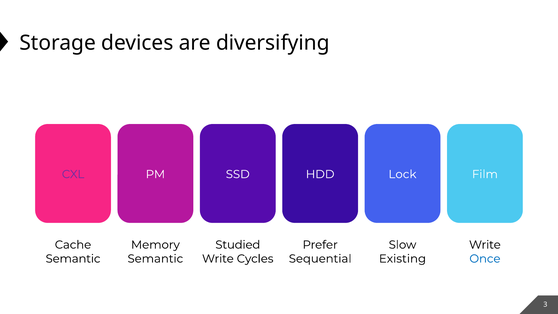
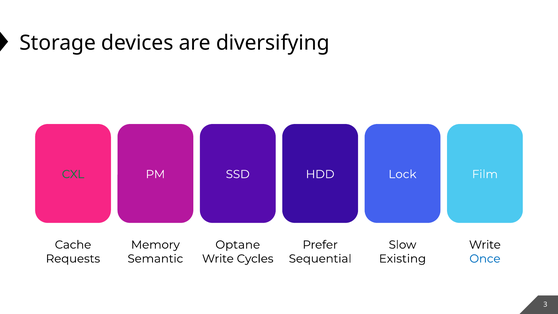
CXL colour: purple -> green (73, 174)
Studied: Studied -> Optane (238, 245)
Semantic: Semantic -> Requests (73, 259)
